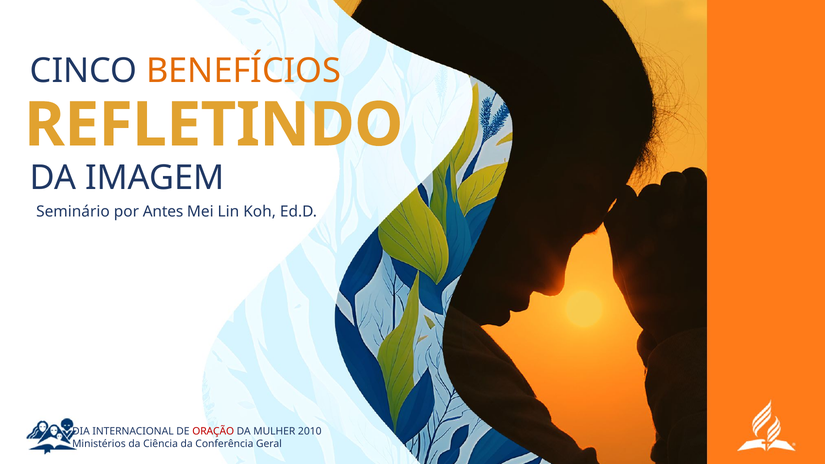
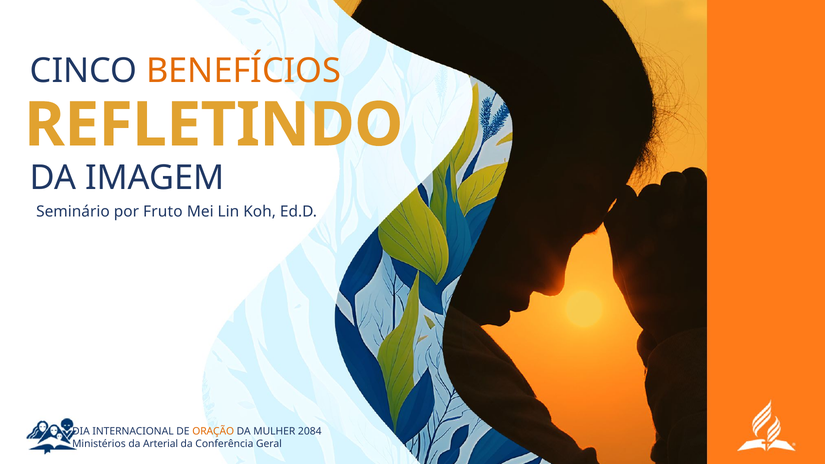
Antes: Antes -> Fruto (163, 211)
ORAÇÃO colour: red -> orange (213, 431)
2010: 2010 -> 2084 (310, 431)
Ciência: Ciência -> Arterial (161, 444)
